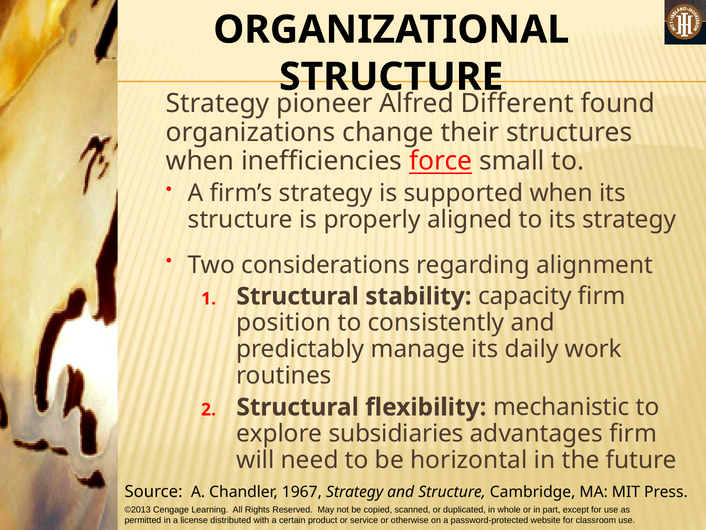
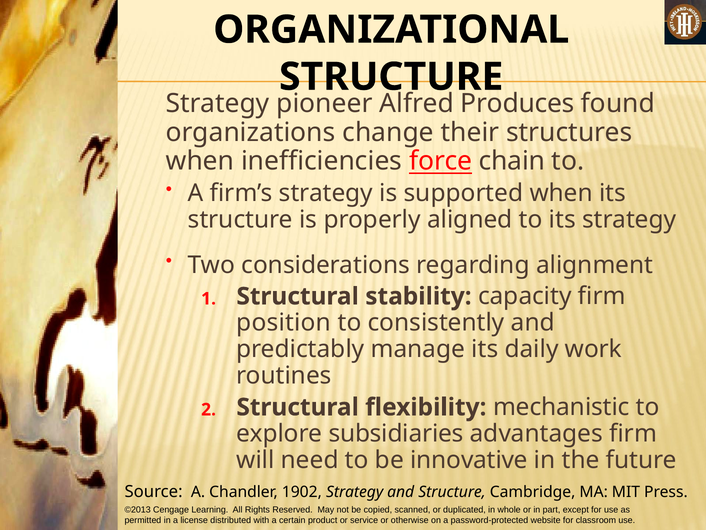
Different: Different -> Produces (518, 104)
small: small -> chain (512, 161)
horizontal: horizontal -> innovative (469, 460)
1967: 1967 -> 1902 (302, 492)
